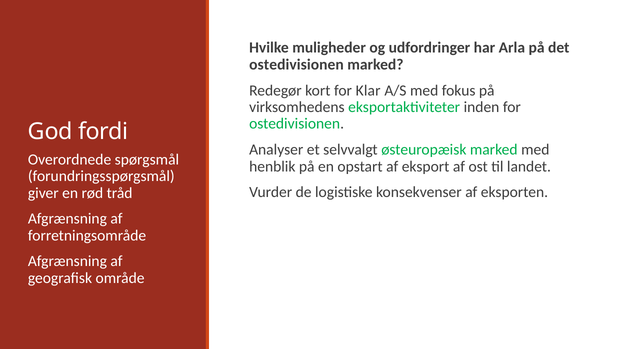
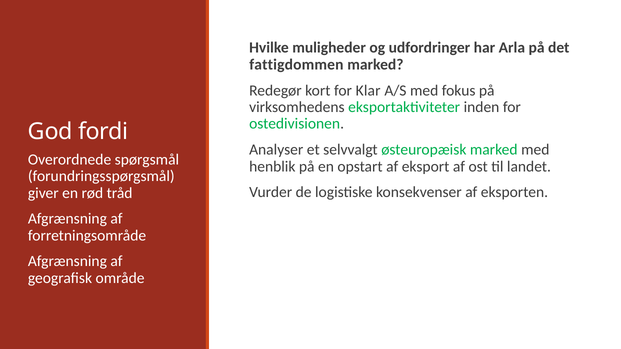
ostedivisionen: ostedivisionen -> fattigdommen (296, 65)
